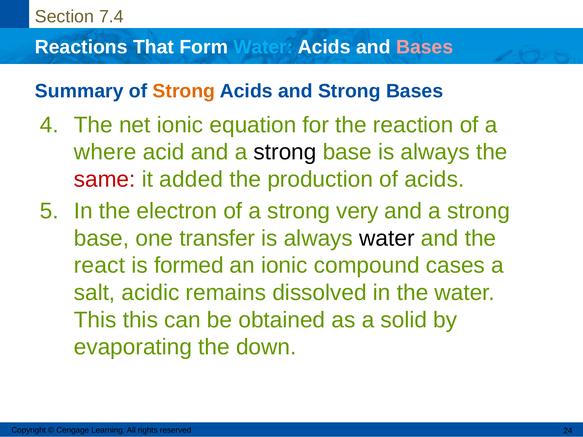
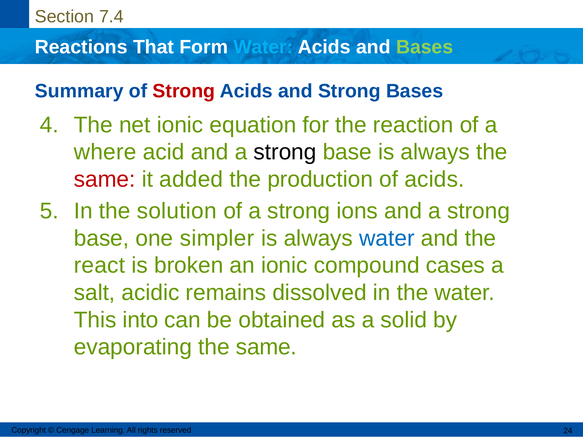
Bases colour: pink -> light green (425, 47)
Strong colour: orange -> red (184, 91)
electron: electron -> solution (177, 211)
very: very -> ions (357, 211)
transfer: transfer -> simpler (217, 238)
water colour: black -> blue (387, 238)
formed: formed -> broken (189, 266)
This this: this -> into (141, 320)
evaporating the down: down -> same (266, 347)
